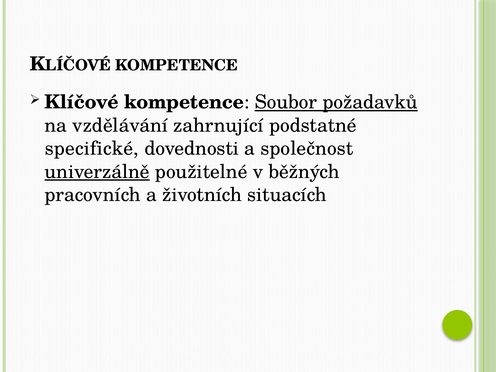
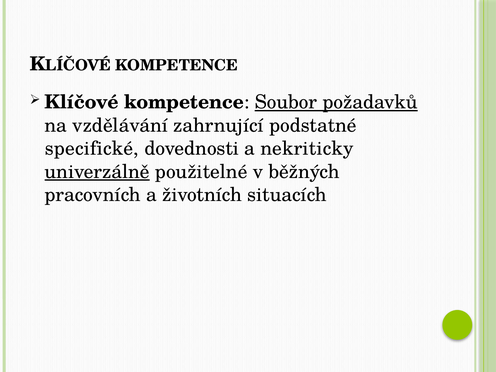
společnost: společnost -> nekriticky (307, 149)
